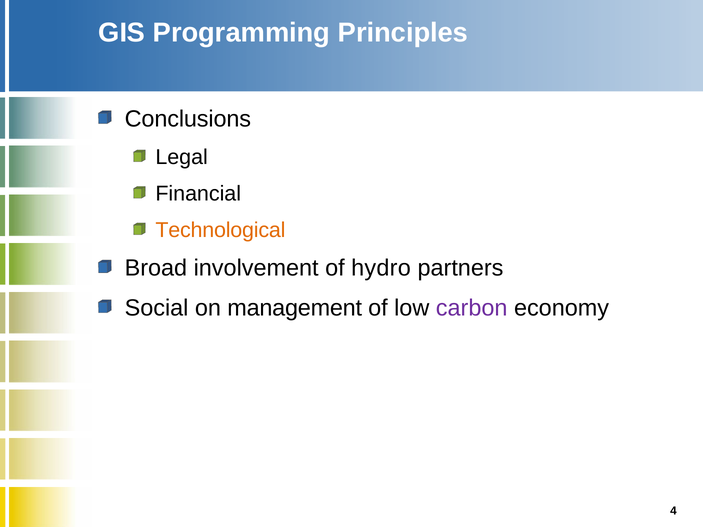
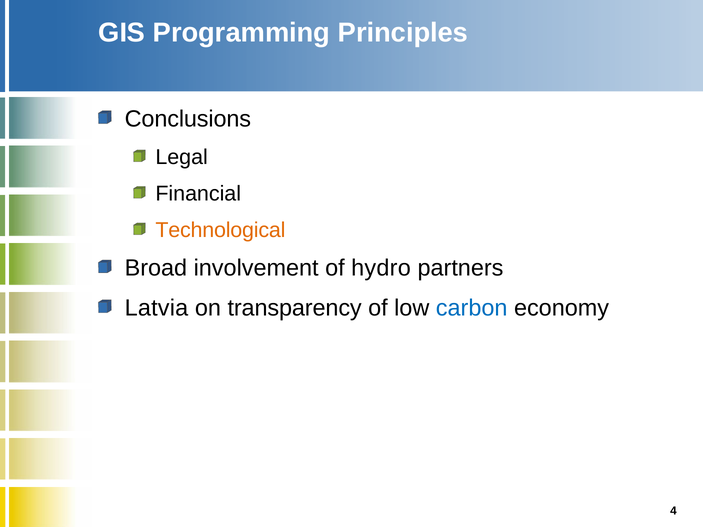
Social: Social -> Latvia (156, 308)
management: management -> transparency (295, 308)
carbon colour: purple -> blue (472, 308)
